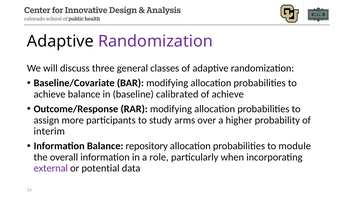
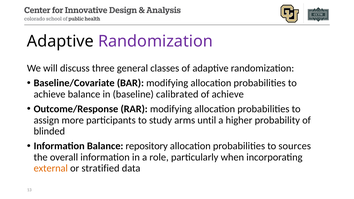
over: over -> until (207, 120)
interim: interim -> blinded (49, 131)
module: module -> sources (295, 146)
external colour: purple -> orange (51, 168)
potential: potential -> stratified (101, 168)
